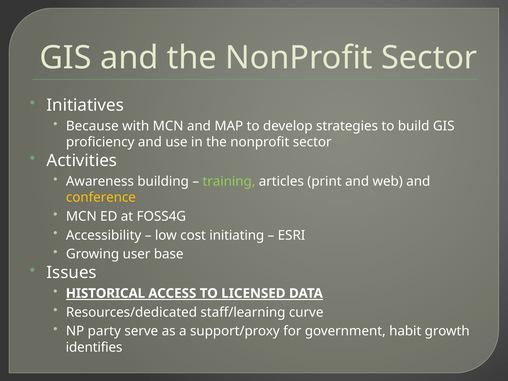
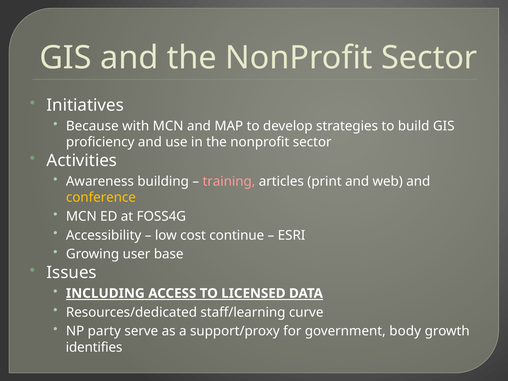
training colour: light green -> pink (229, 181)
initiating: initiating -> continue (237, 235)
HISTORICAL: HISTORICAL -> INCLUDING (105, 293)
habit: habit -> body (405, 331)
